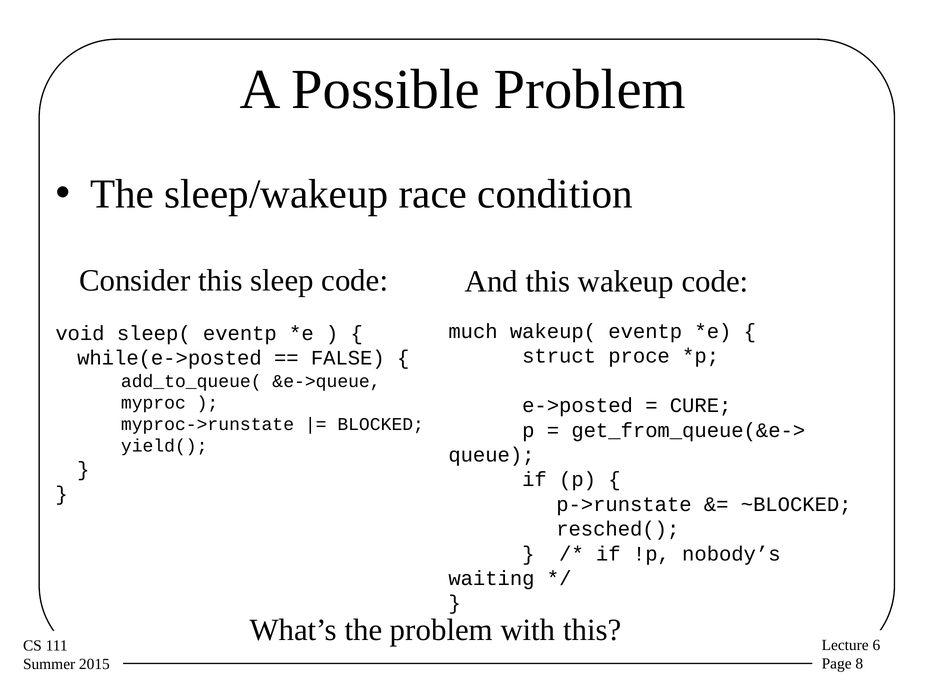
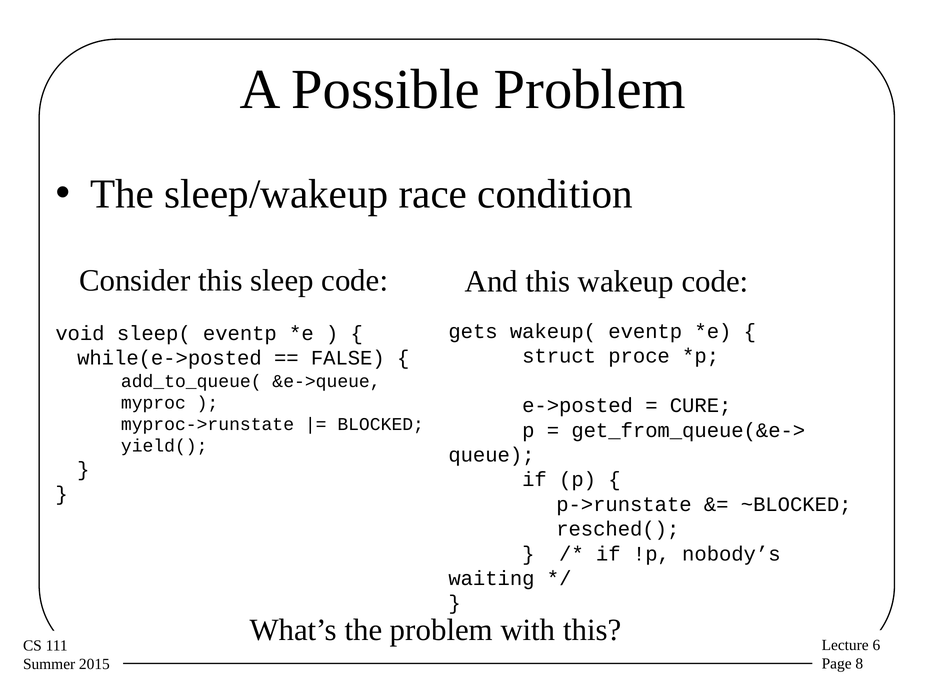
much: much -> gets (473, 331)
